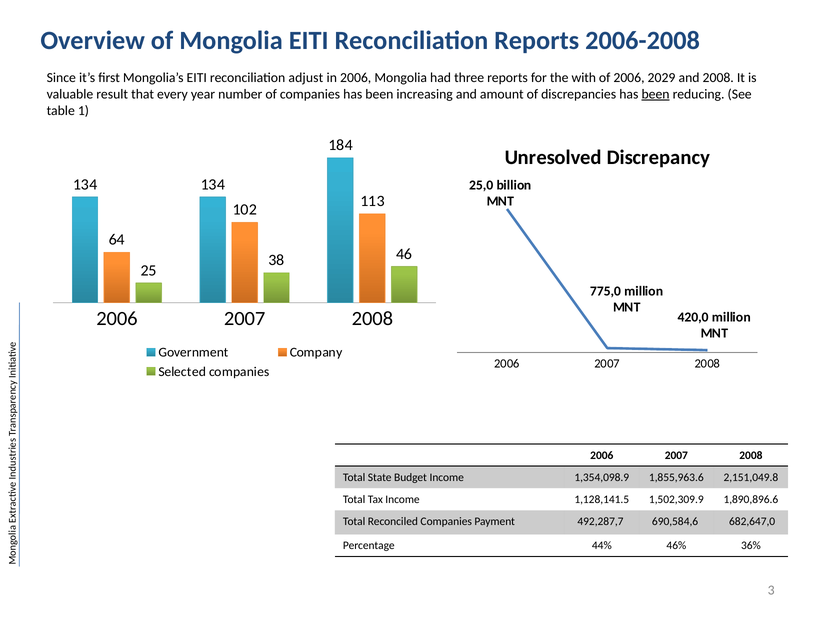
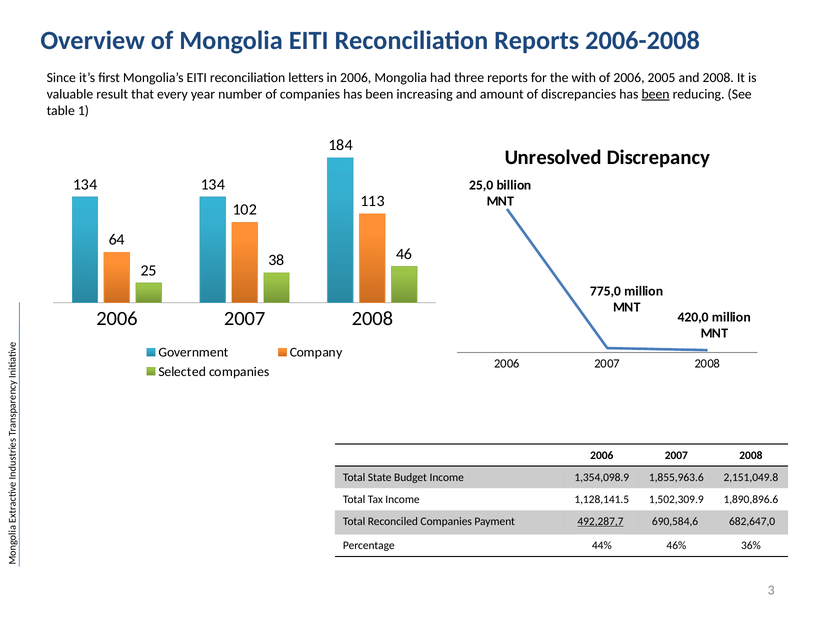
adjust: adjust -> letters (306, 78)
2029: 2029 -> 2005 (662, 78)
492,287,7 underline: none -> present (600, 521)
